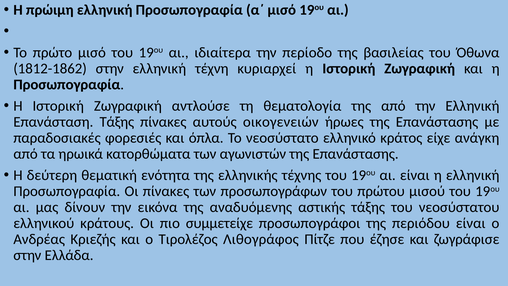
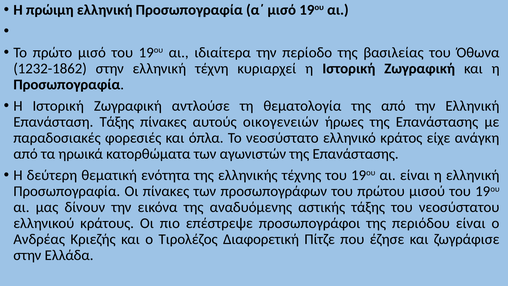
1812-1862: 1812-1862 -> 1232-1862 (50, 68)
συμμετείχε: συμμετείχε -> επέστρεψε (219, 223)
Λιθογράφος: Λιθογράφος -> Διαφορετική (261, 239)
